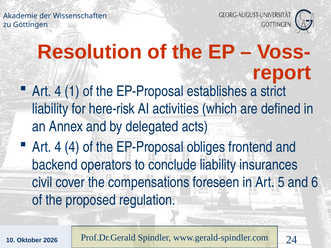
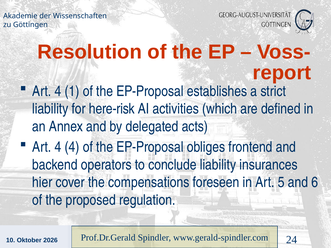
civil: civil -> hier (42, 183)
